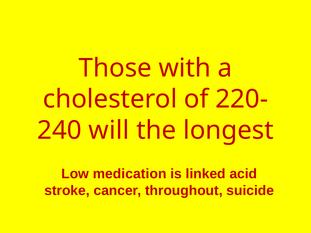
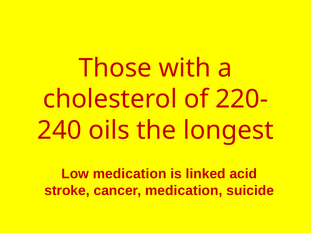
will: will -> oils (109, 130)
cancer throughout: throughout -> medication (184, 191)
